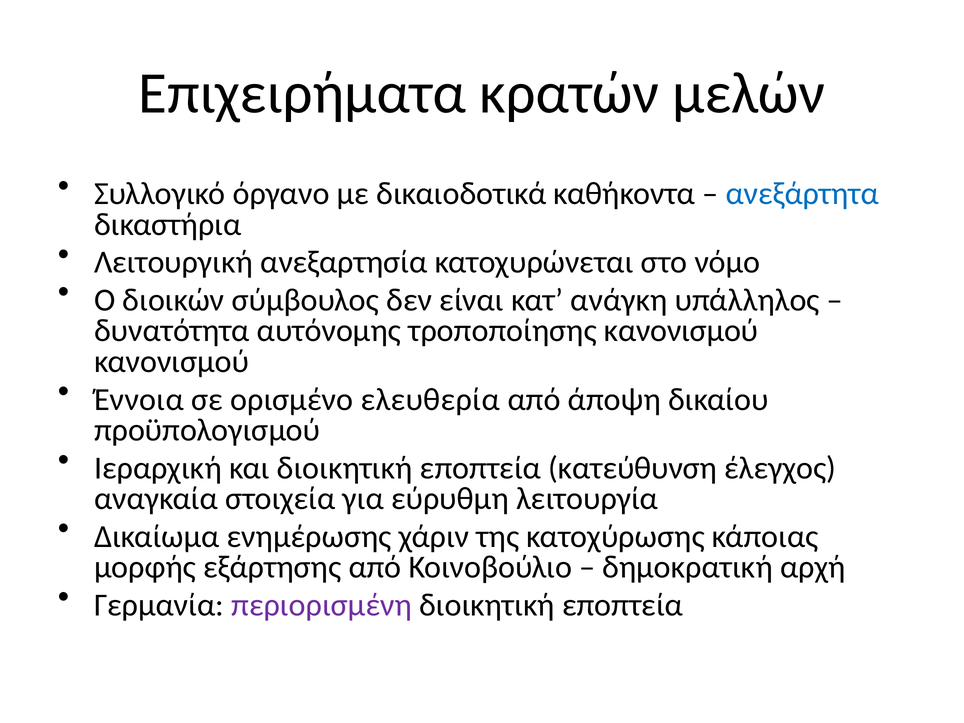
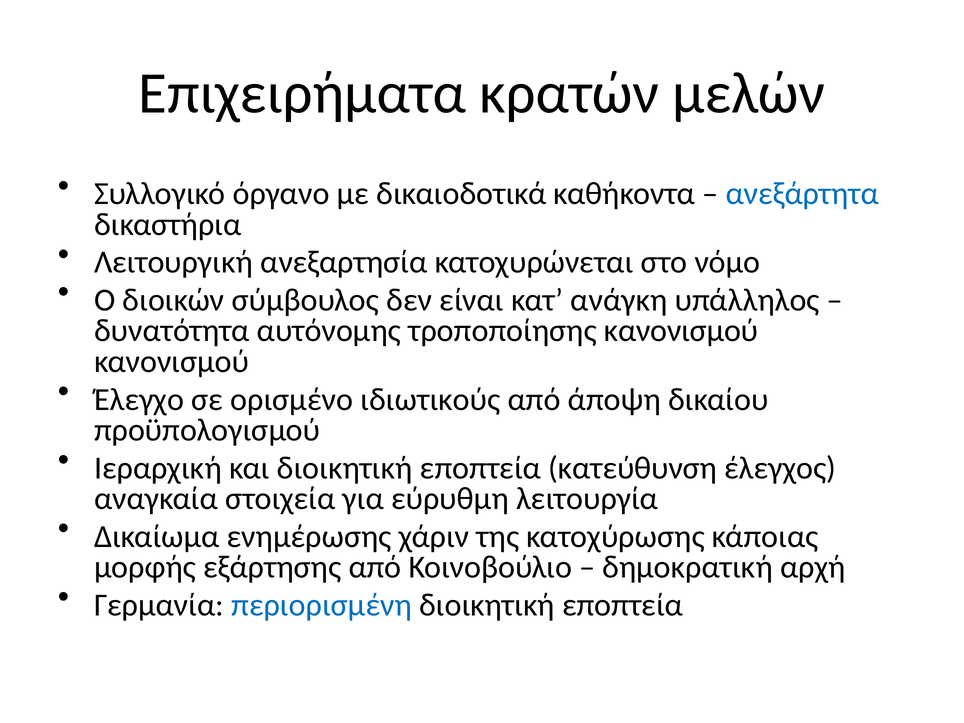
Έννοια: Έννοια -> Έλεγχο (139, 399)
ελευθερία: ελευθερία -> ιδιωτικούς (430, 399)
περιορισμένη colour: purple -> blue (322, 605)
